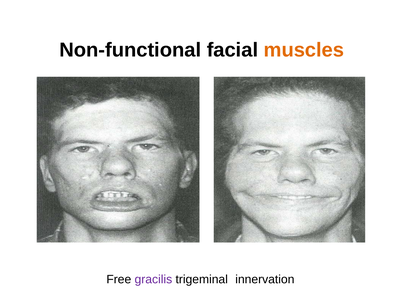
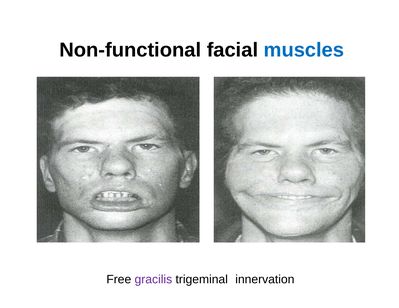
muscles colour: orange -> blue (304, 50)
